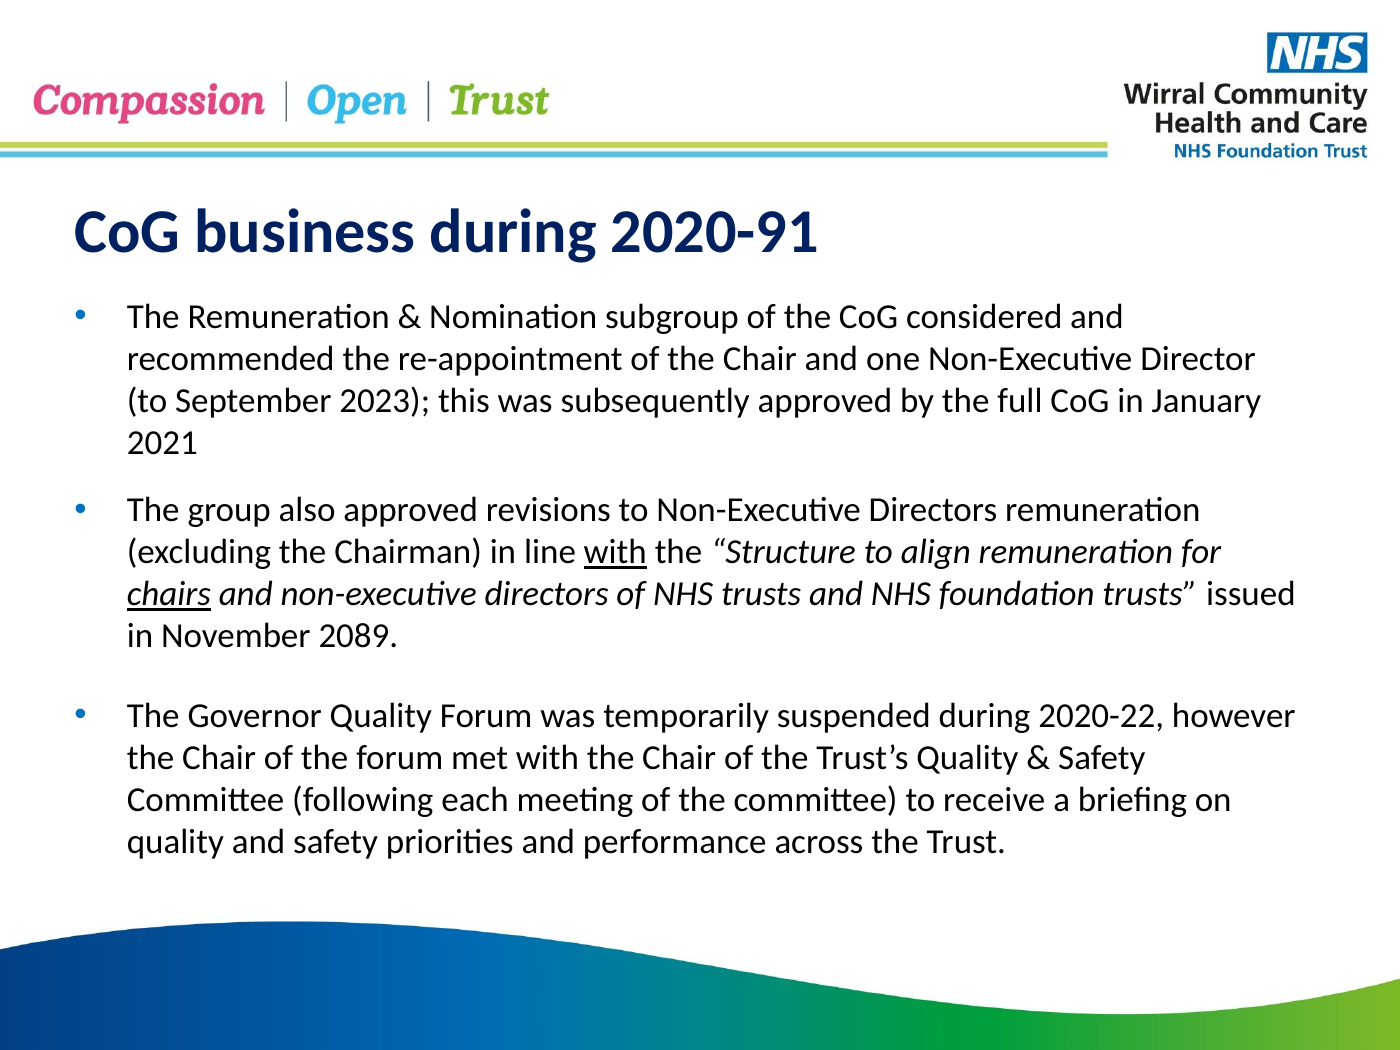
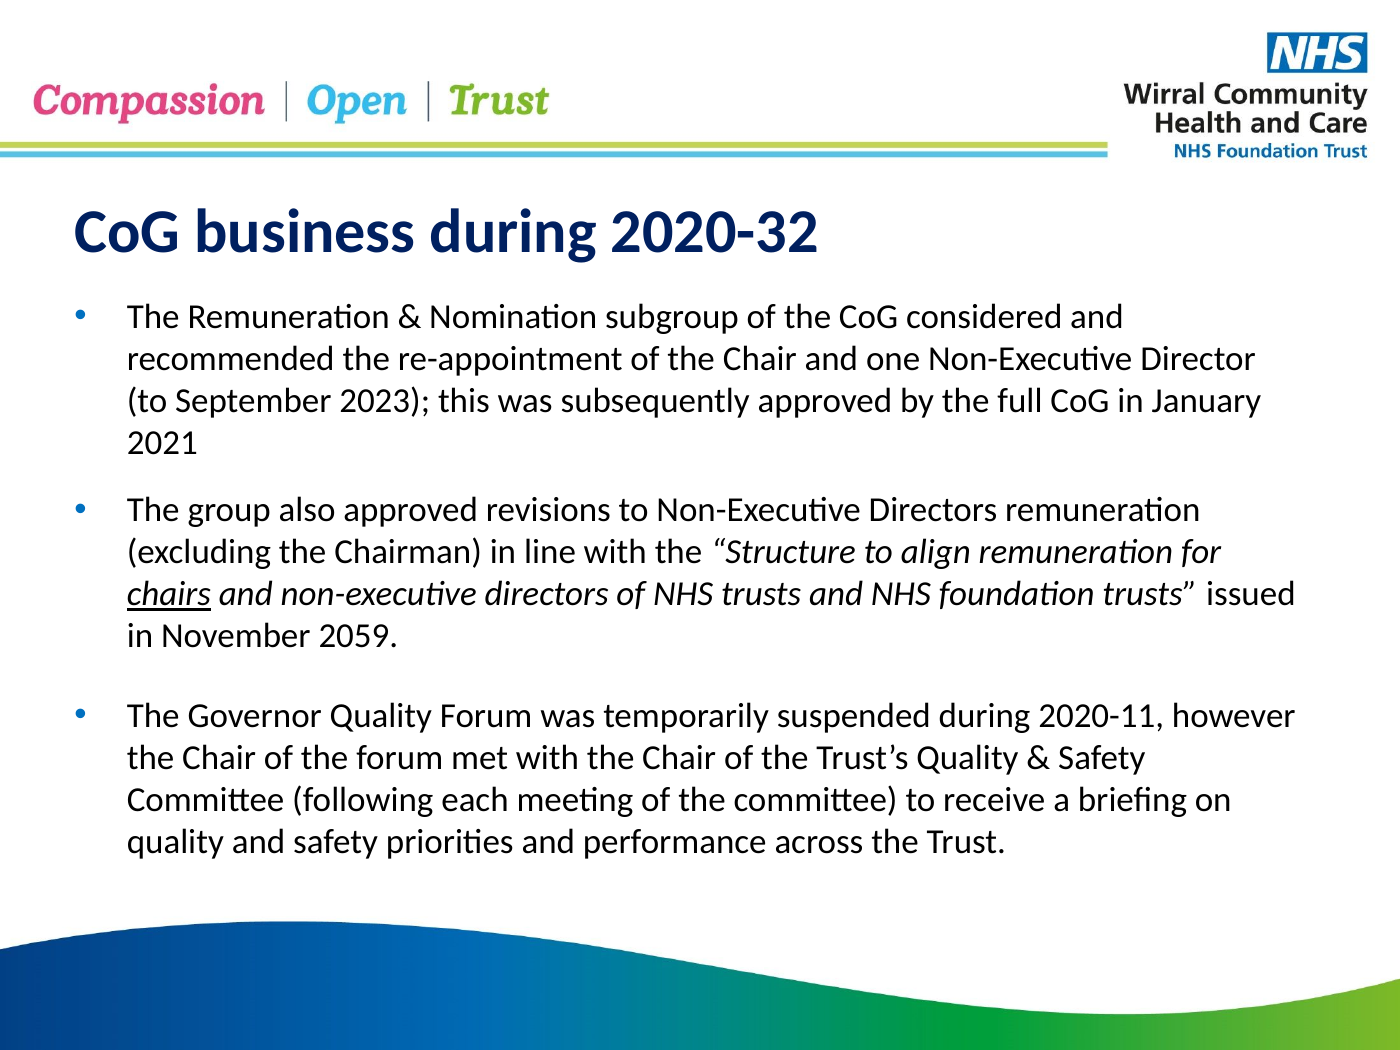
2020-91: 2020-91 -> 2020-32 (715, 232)
with underline: present -> none (615, 552)
2089: 2089 -> 2059 (358, 636)
2020-22: 2020-22 -> 2020-11 (1101, 716)
